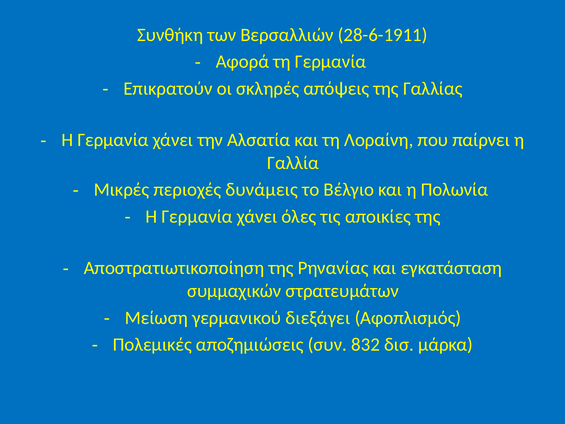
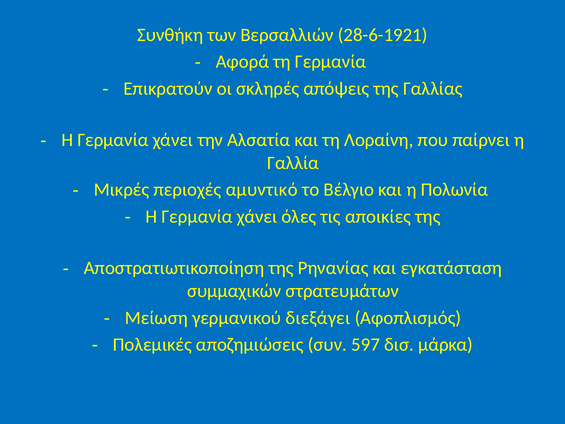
28-6-1911: 28-6-1911 -> 28-6-1921 (383, 35)
δυνάμεις: δυνάμεις -> αμυντικό (262, 190)
832: 832 -> 597 (366, 344)
